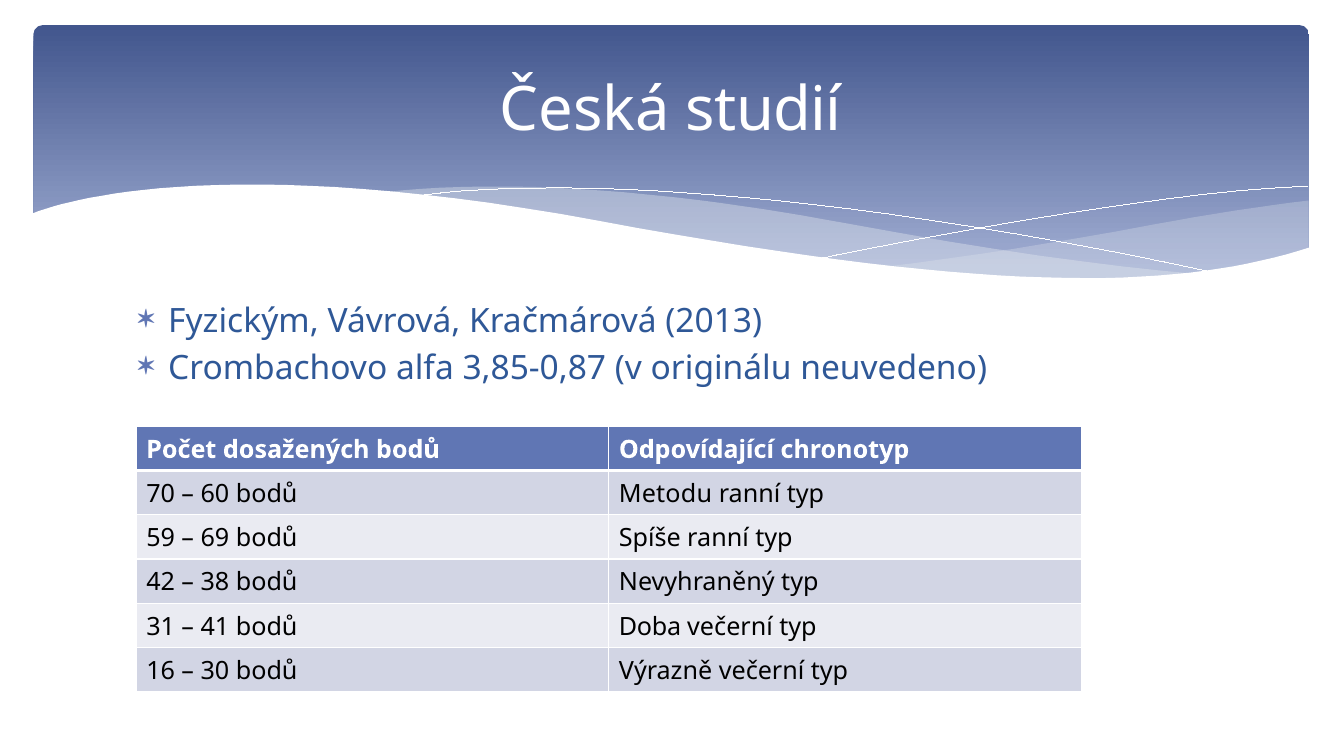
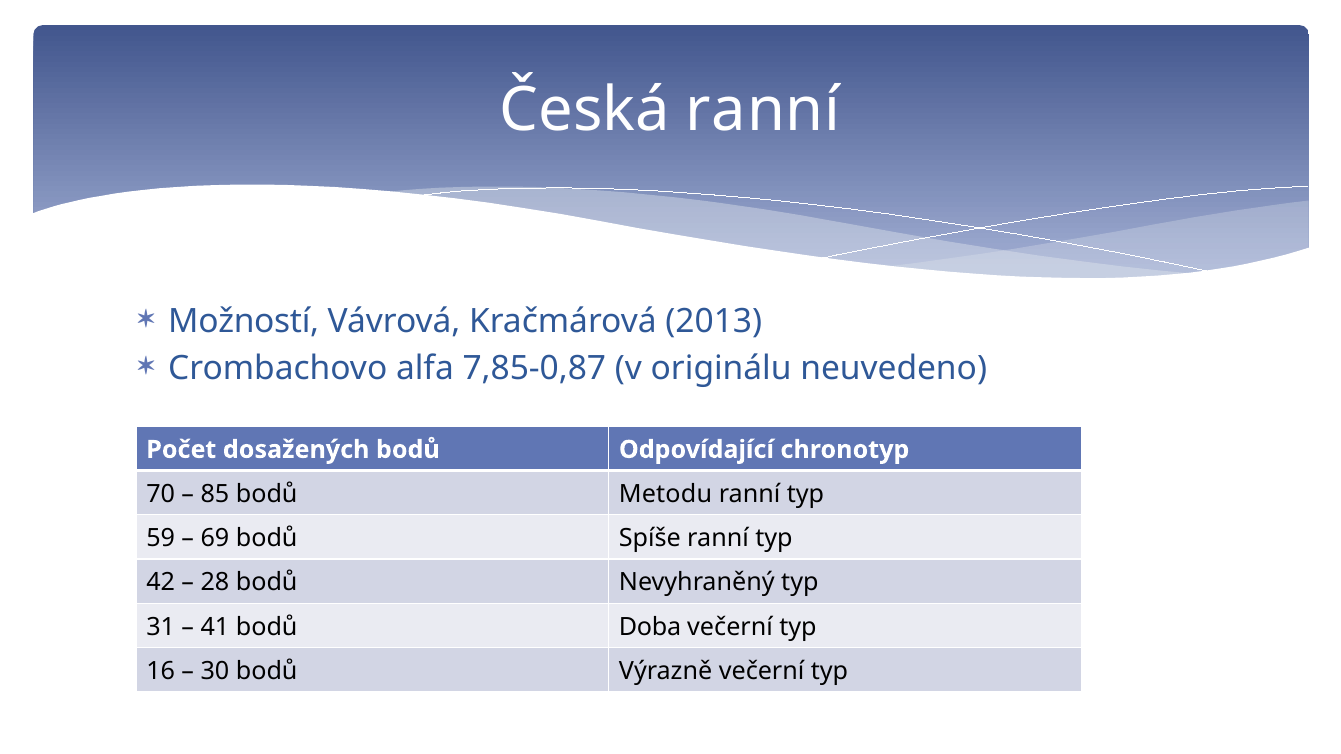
Česká studií: studií -> ranní (763, 110)
Fyzickým: Fyzickým -> Možností (244, 322)
3,85-0,87: 3,85-0,87 -> 7,85-0,87 (534, 369)
60: 60 -> 85 (215, 494)
38: 38 -> 28 (215, 583)
